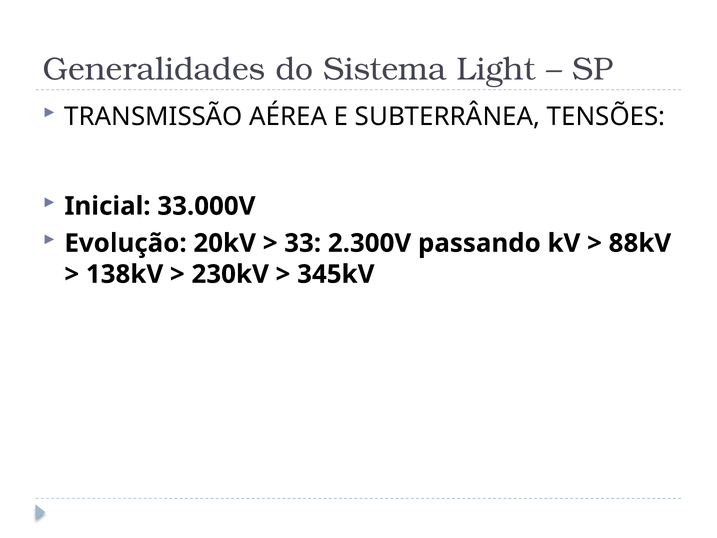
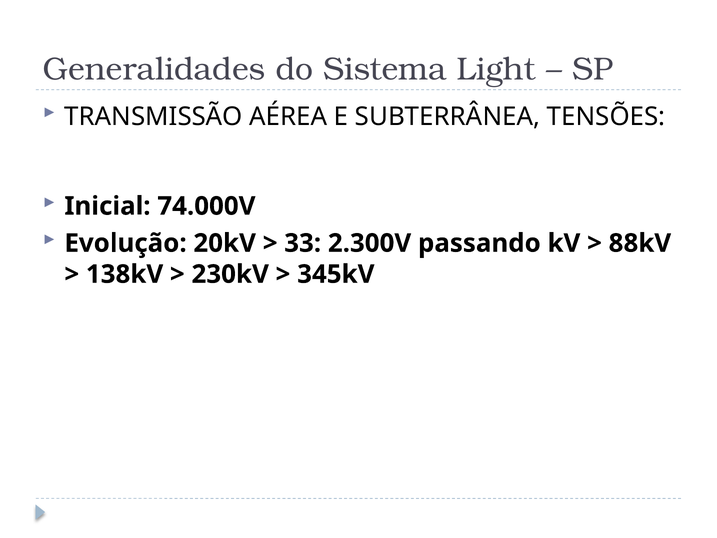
33.000V: 33.000V -> 74.000V (206, 206)
